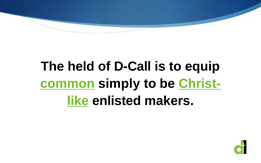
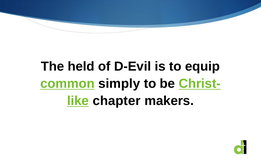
D-Call: D-Call -> D-Evil (133, 66)
enlisted: enlisted -> chapter (117, 101)
